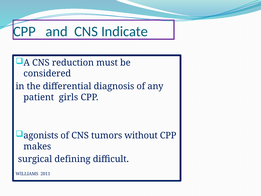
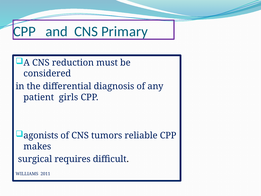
Indicate: Indicate -> Primary (124, 31)
without: without -> reliable (141, 135)
defining: defining -> requires (73, 159)
